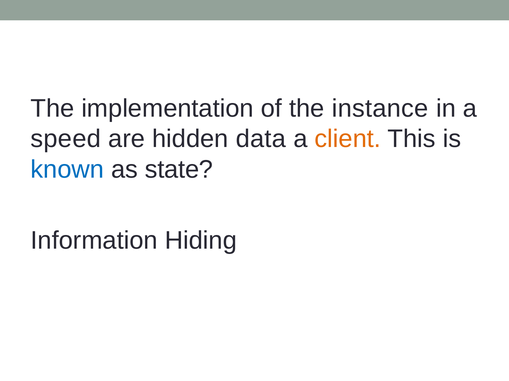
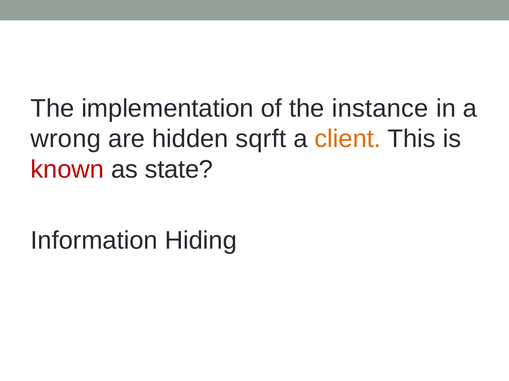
speed: speed -> wrong (66, 139)
data: data -> sqrft (261, 139)
known colour: blue -> red (67, 170)
